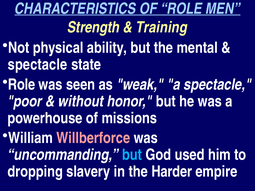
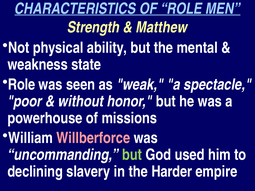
Training: Training -> Matthew (162, 27)
spectacle: spectacle -> weakness (38, 65)
but colour: light blue -> light green (132, 155)
dropping: dropping -> declining (35, 172)
